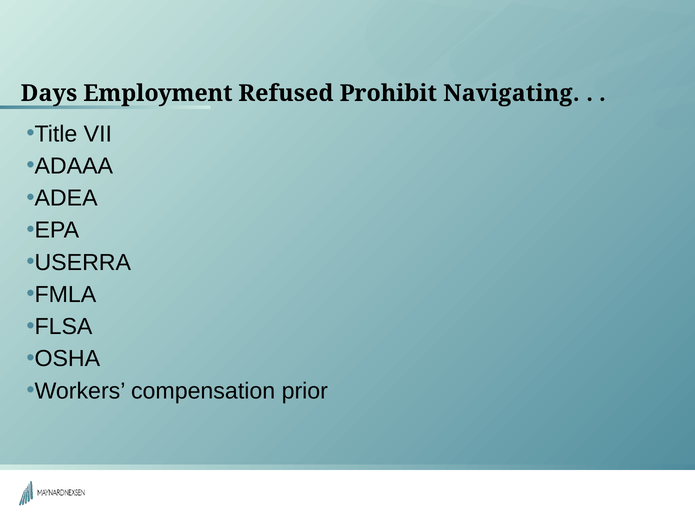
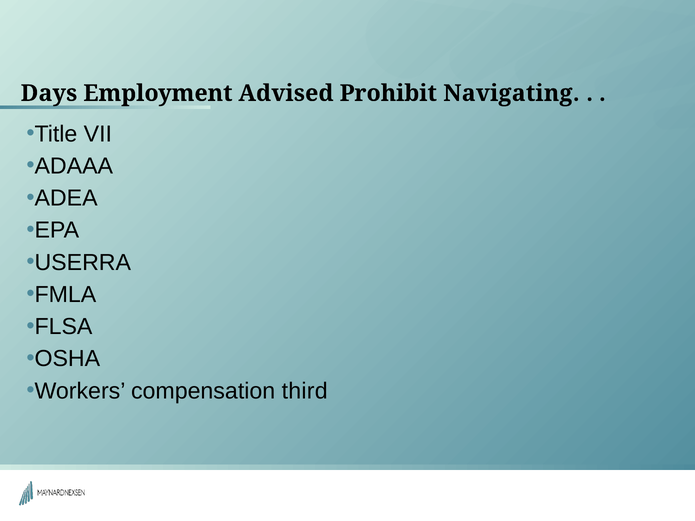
Refused: Refused -> Advised (286, 93)
prior: prior -> third (305, 391)
